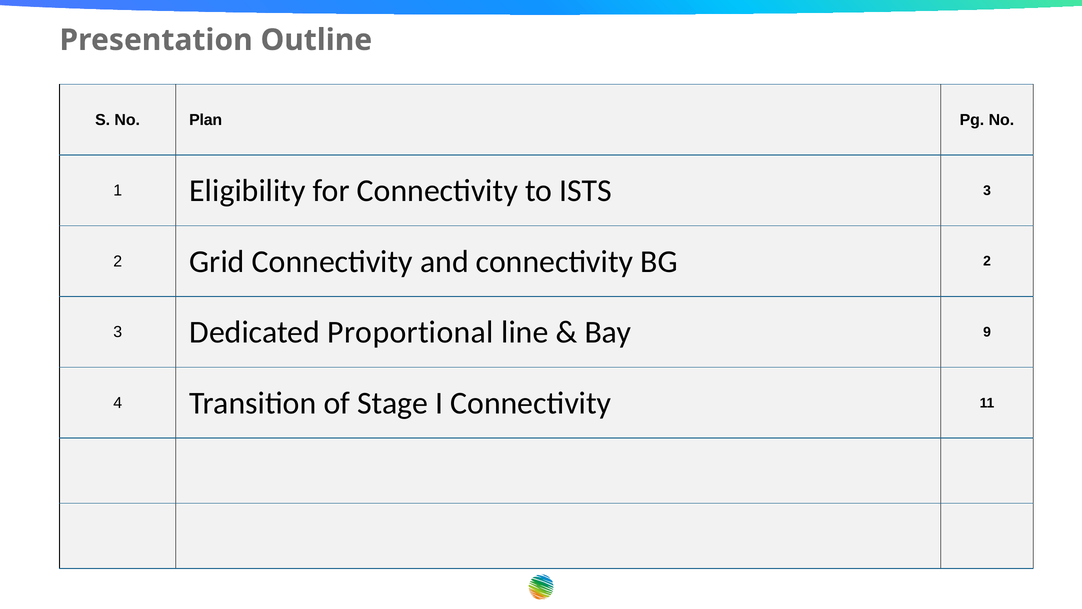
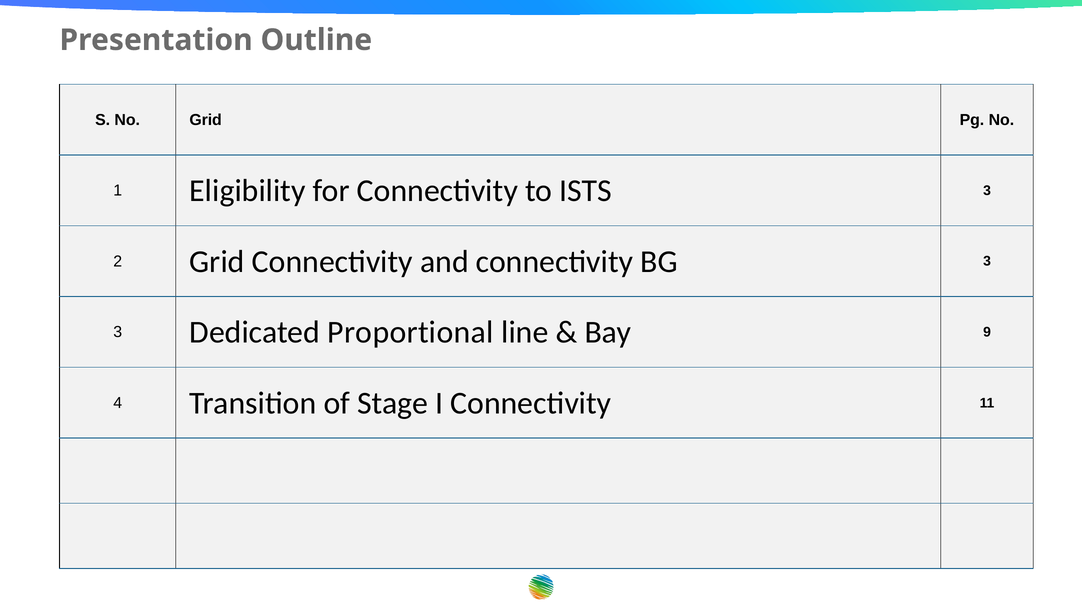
No Plan: Plan -> Grid (206, 120)
BG 2: 2 -> 3 (987, 261)
